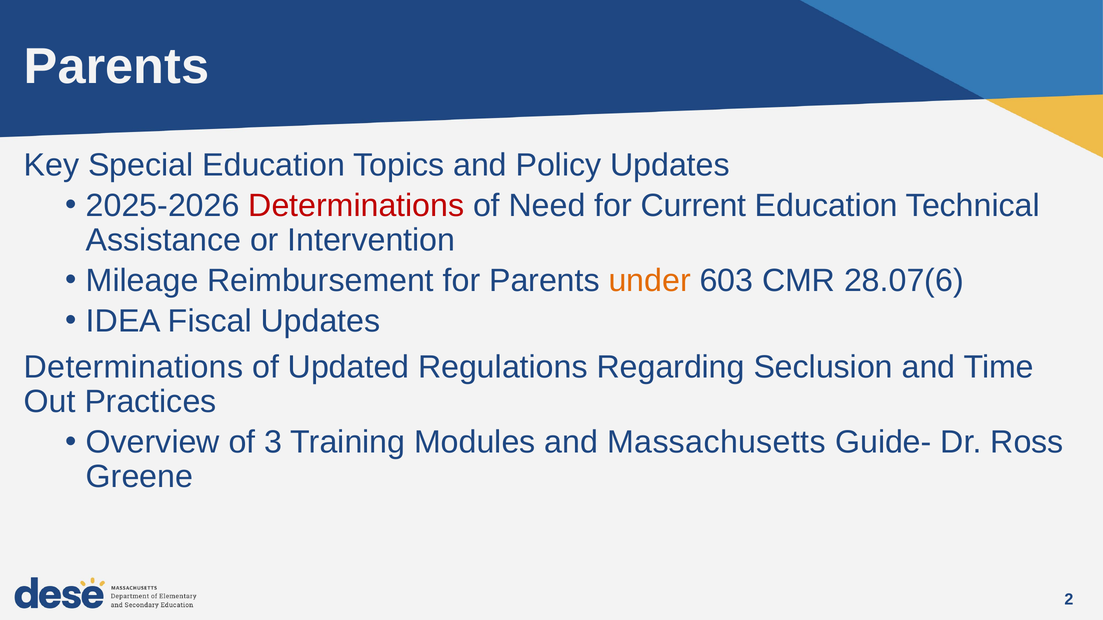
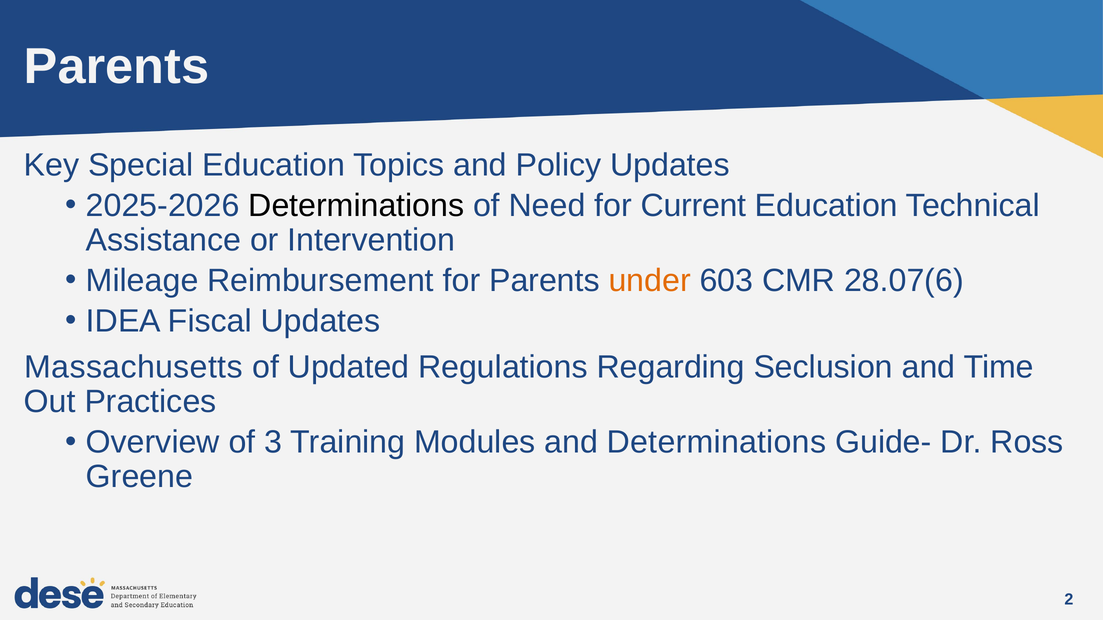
Determinations colour: red -> black (356, 206)
Determinations: Determinations -> Massachusetts (133, 367)
and Massachusetts: Massachusetts -> Determinations (716, 442)
